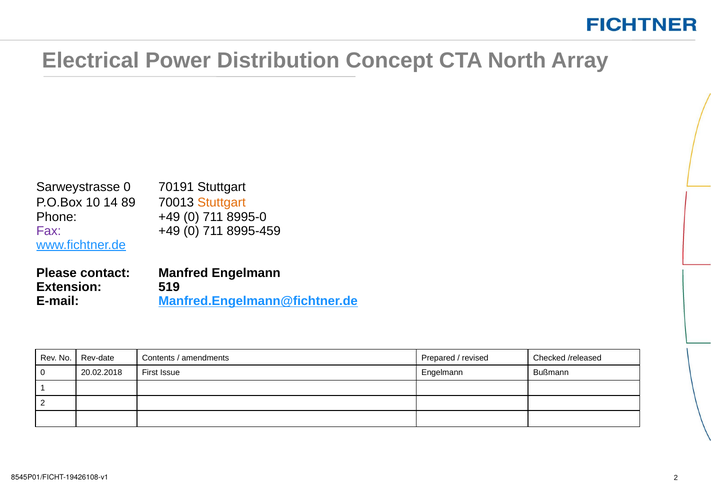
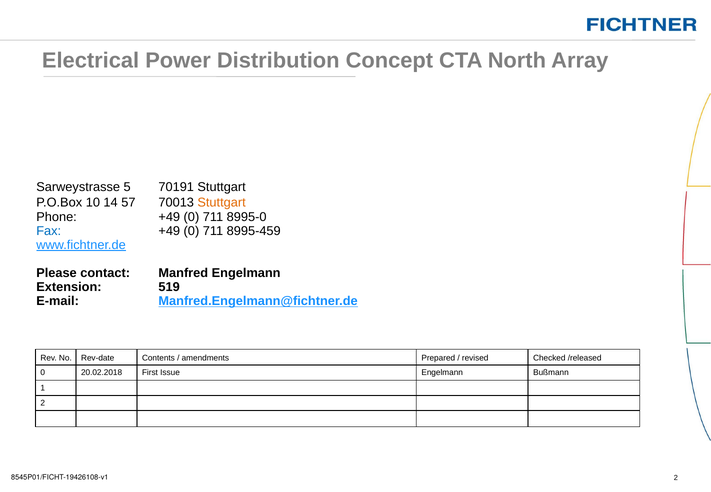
Sarweystrasse 0: 0 -> 5 (127, 187)
89: 89 -> 57 (128, 203)
Fax colour: purple -> blue (49, 231)
